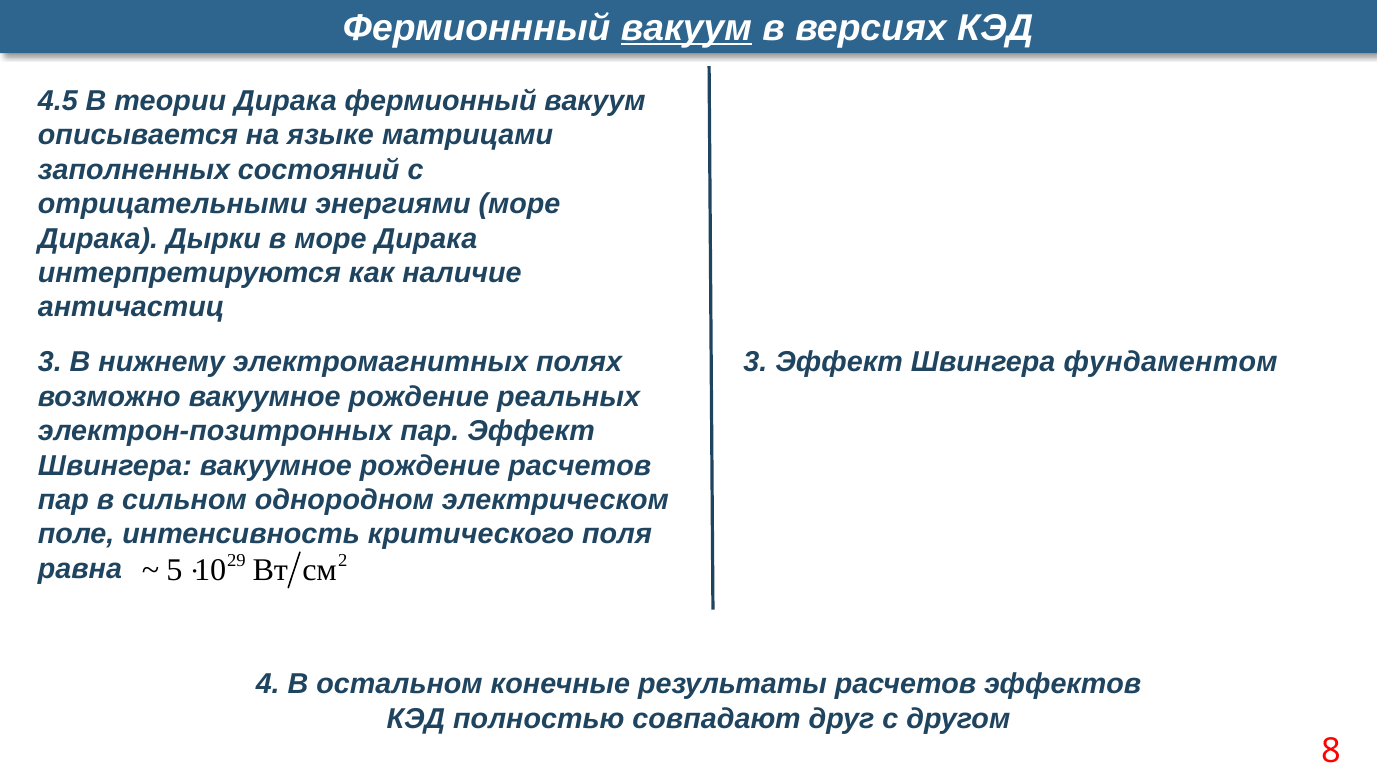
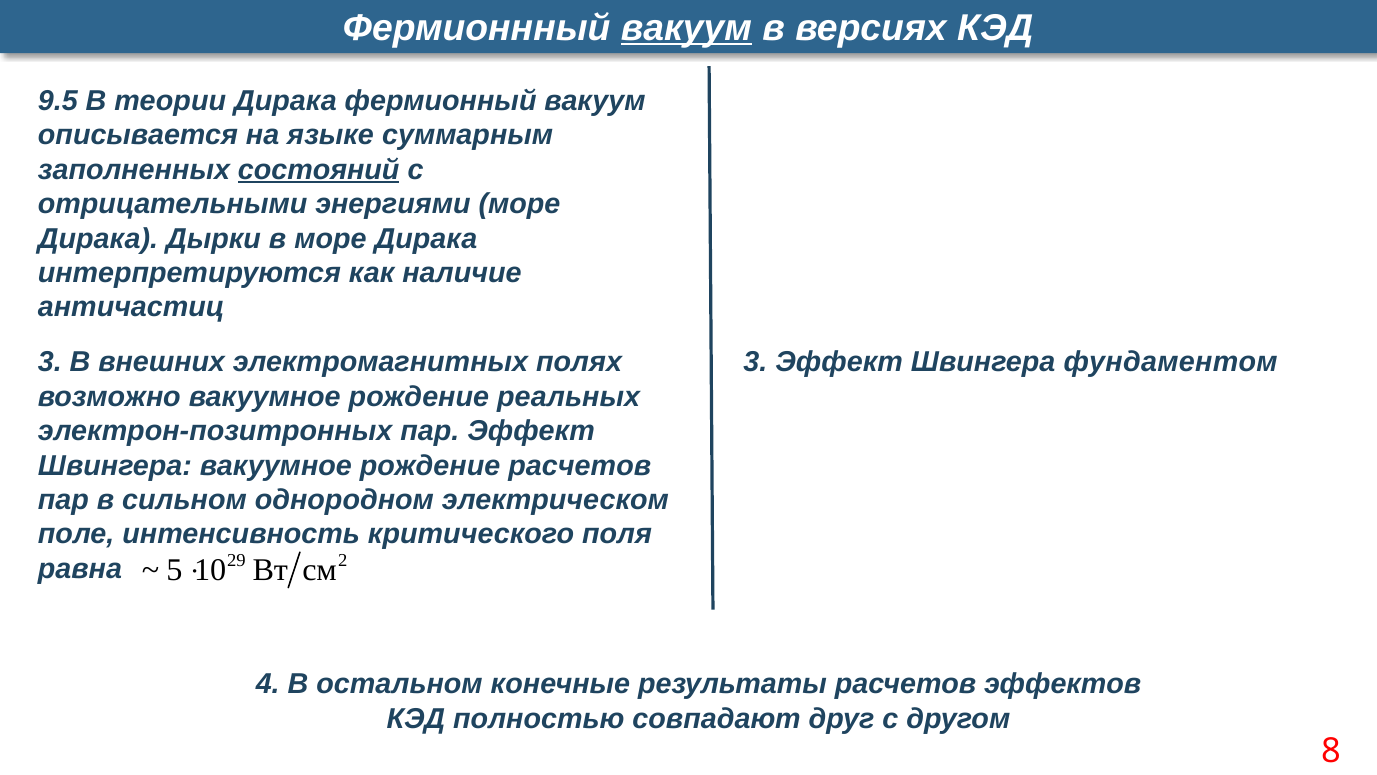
4.5: 4.5 -> 9.5 (58, 101)
матрицами: матрицами -> суммарным (468, 135)
состояний underline: none -> present (319, 170)
нижнему: нижнему -> внешних (162, 362)
